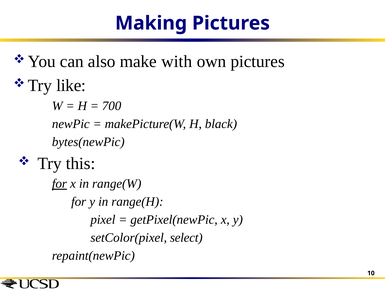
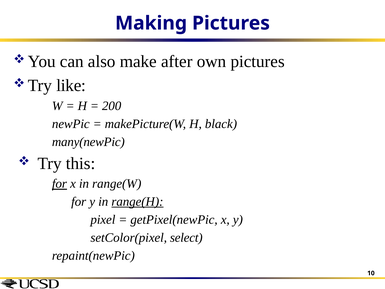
with: with -> after (177, 62)
700: 700 -> 200 (112, 106)
bytes(newPic: bytes(newPic -> many(newPic (88, 142)
range(H underline: none -> present (137, 202)
